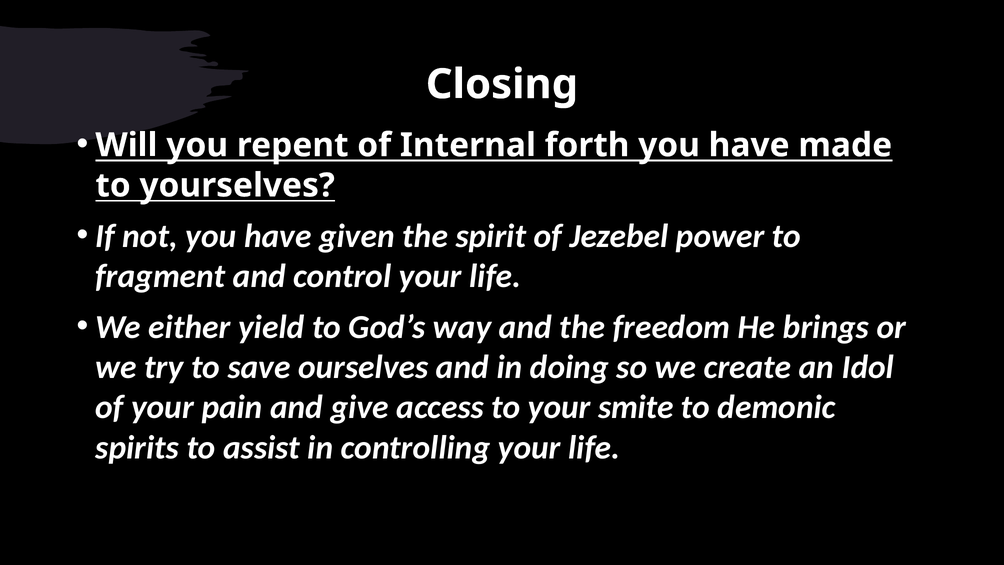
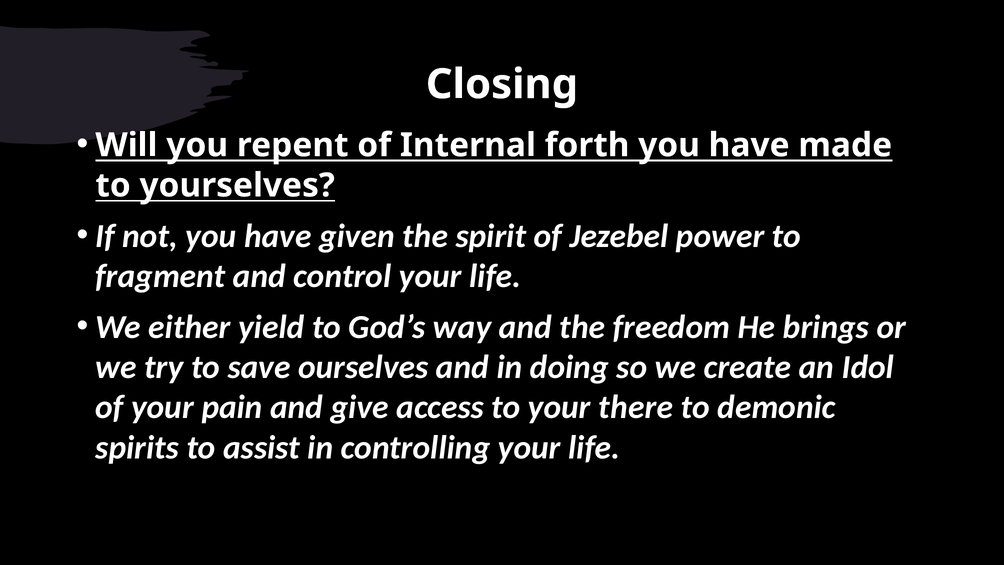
smite: smite -> there (636, 407)
